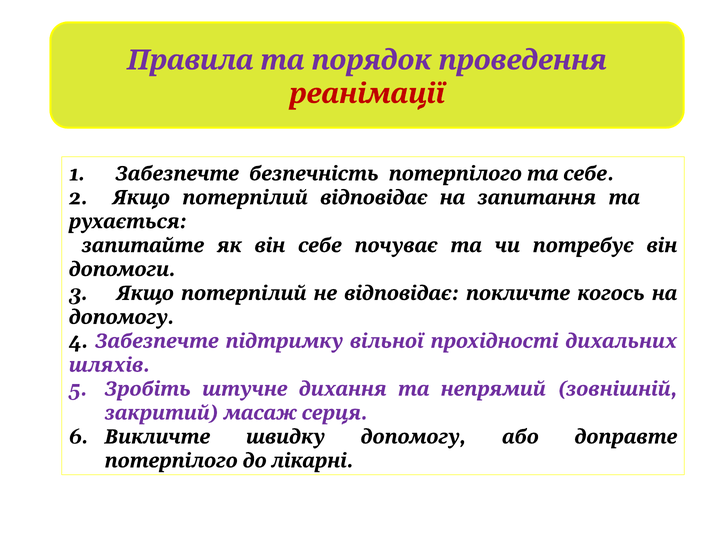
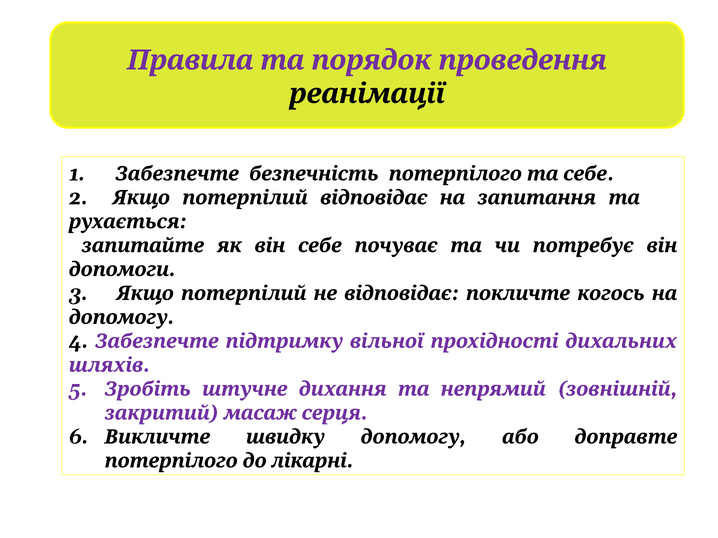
реанімації colour: red -> black (367, 94)
